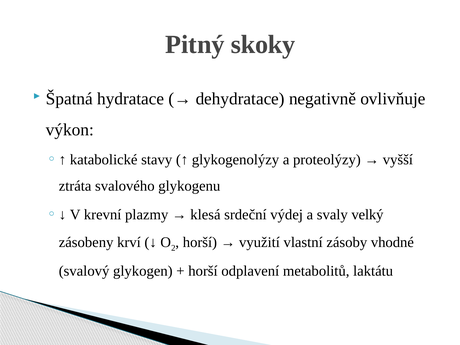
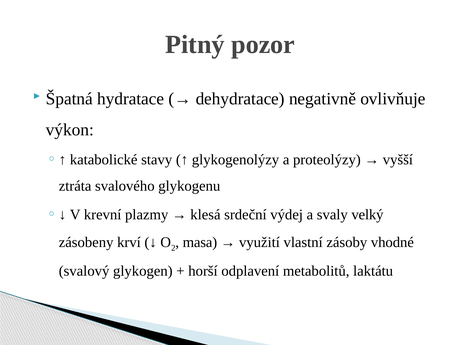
skoky: skoky -> pozor (263, 44)
horší: horší -> masa (200, 242)
